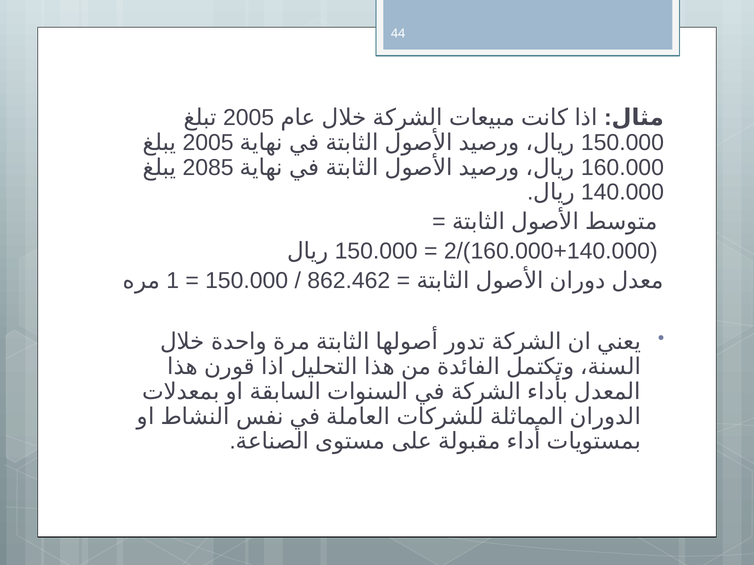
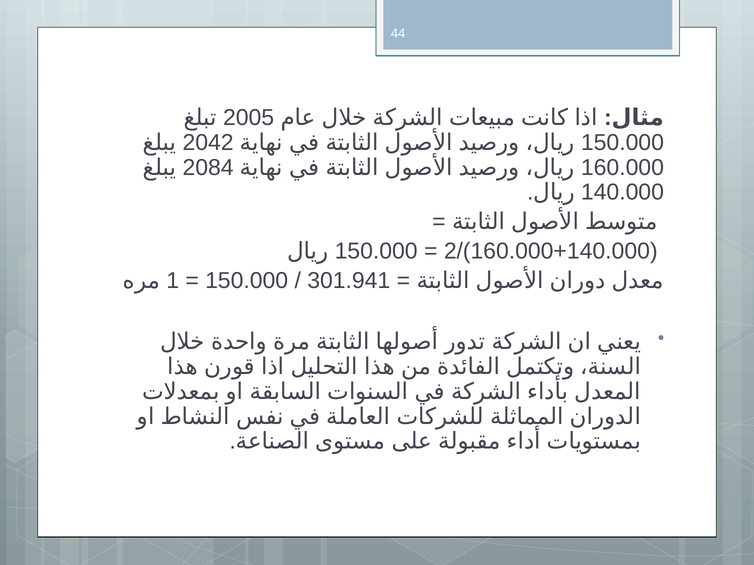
2005: 2005 -> 2042 (208, 143)
2085: 2085 -> 2084 (208, 168)
862.462: 862.462 -> 301.941 (349, 281)
